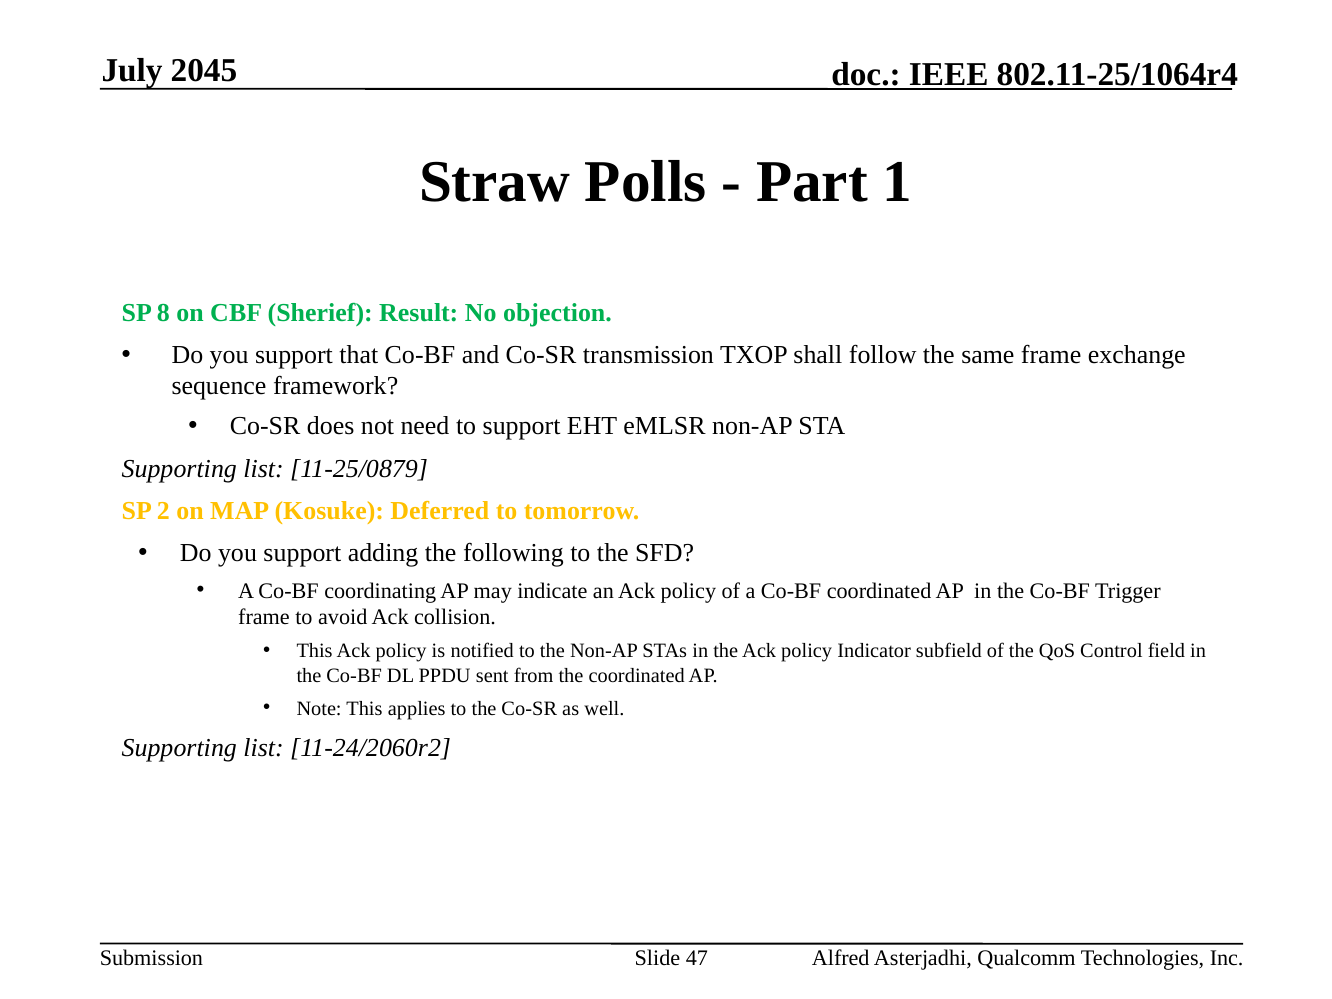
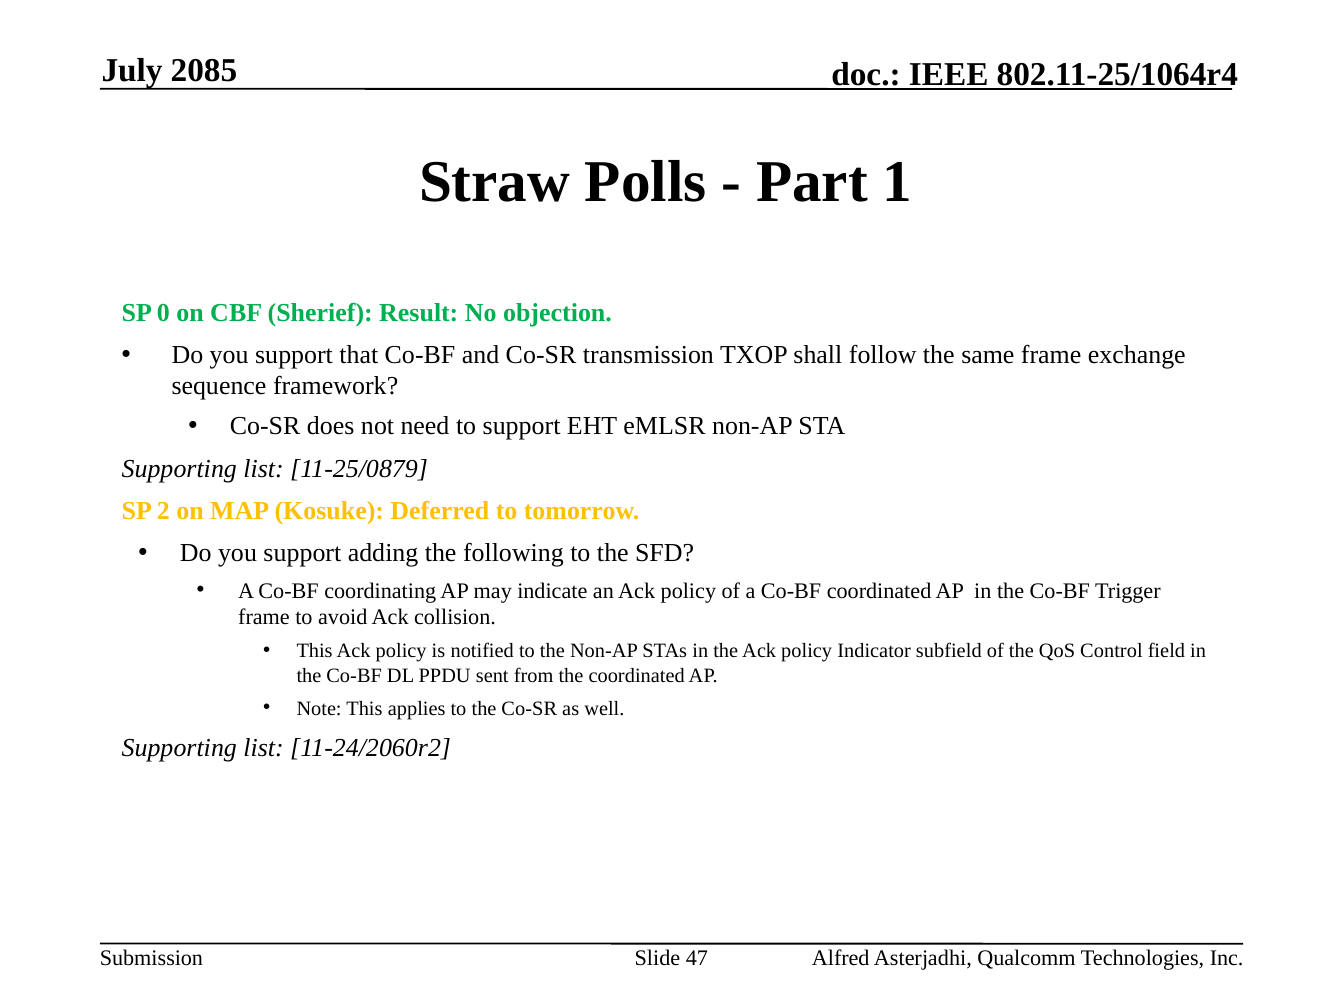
2045: 2045 -> 2085 (204, 71)
8: 8 -> 0 (163, 313)
